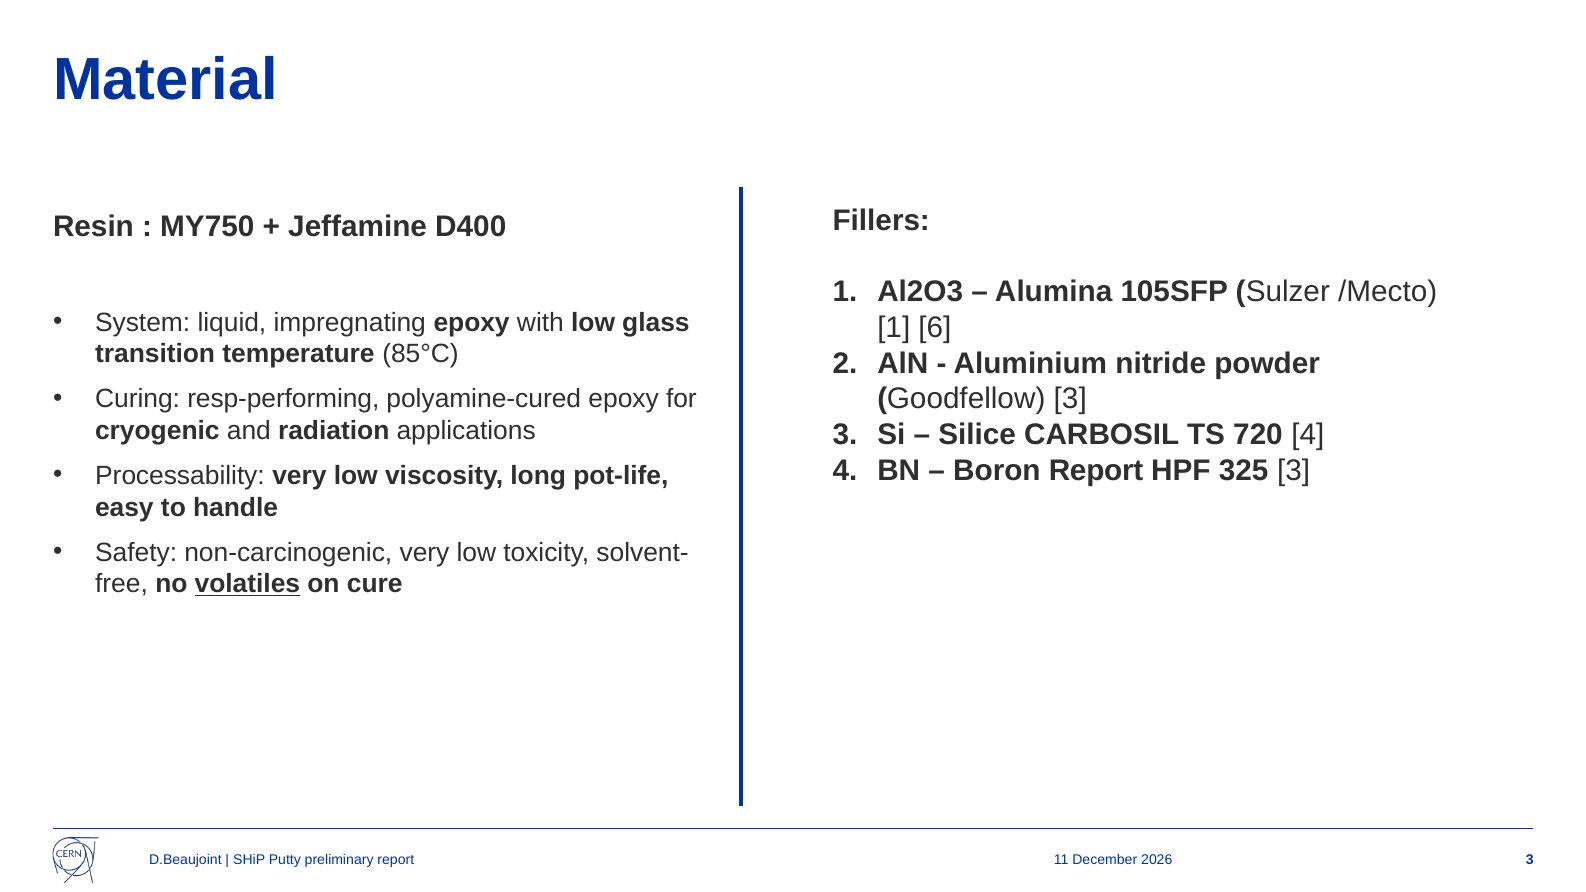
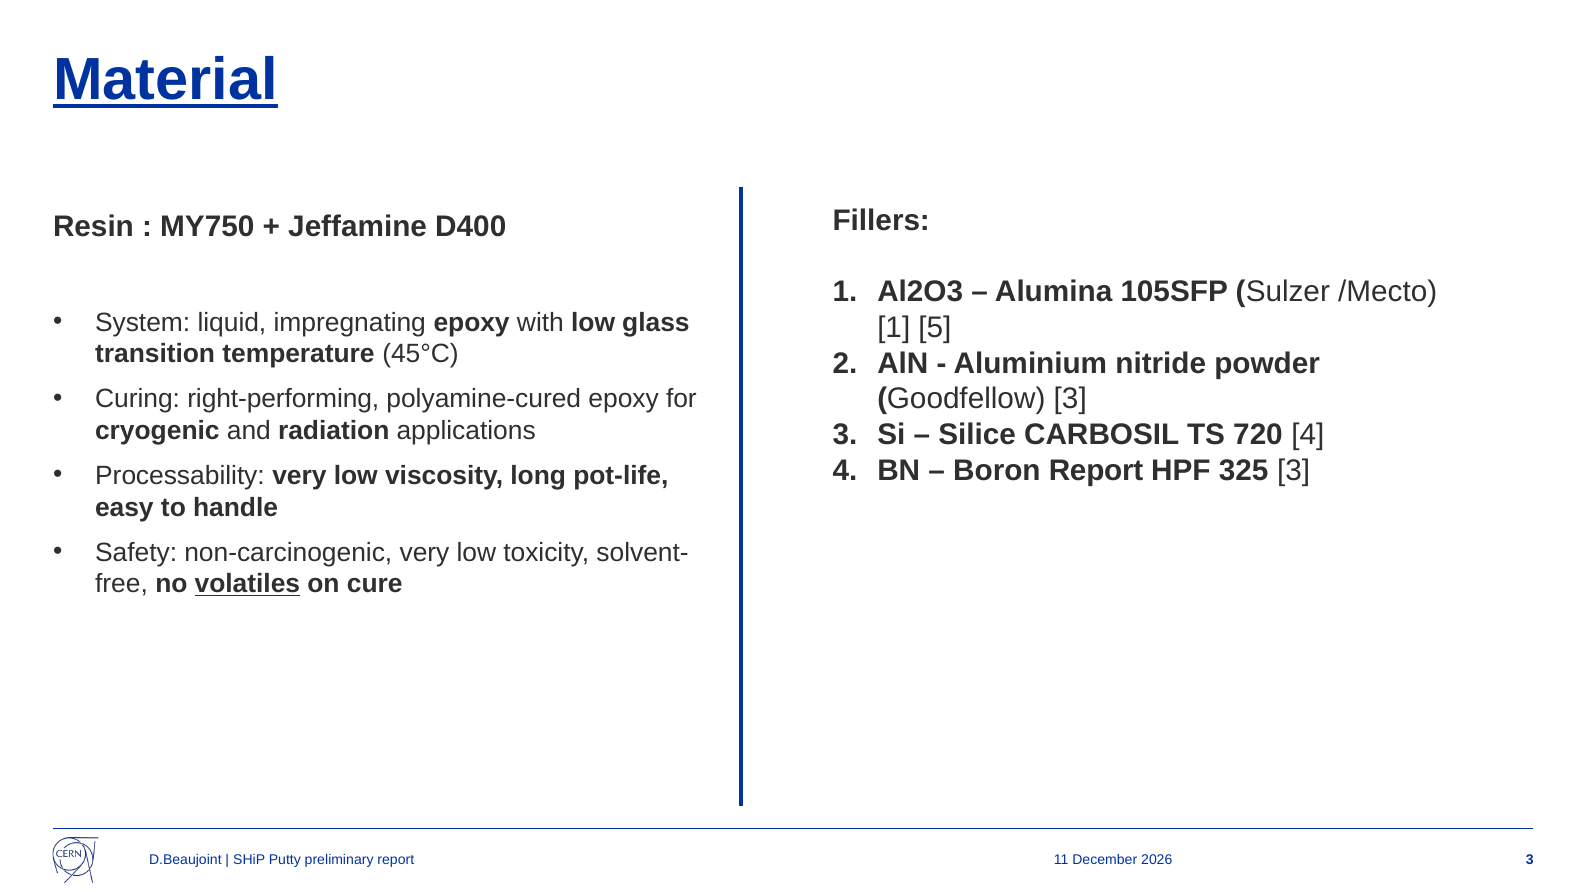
Material underline: none -> present (165, 80)
6: 6 -> 5 (935, 328)
85°C: 85°C -> 45°C (420, 354)
resp-performing: resp-performing -> right-performing (283, 399)
